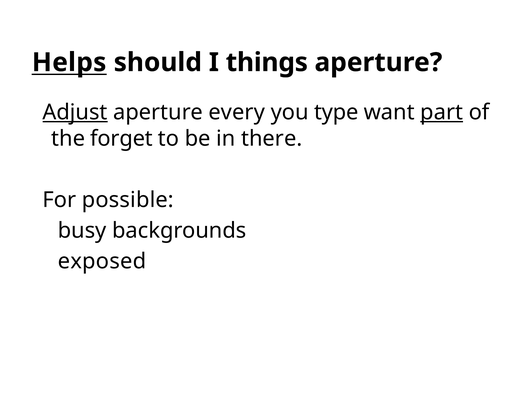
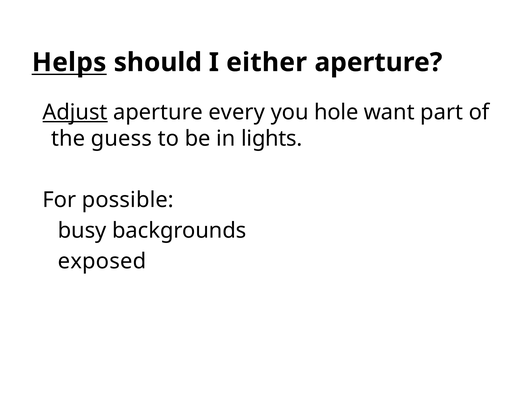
things: things -> either (267, 62)
type: type -> hole (336, 112)
part underline: present -> none (442, 112)
forget: forget -> guess (121, 138)
there: there -> lights (272, 138)
